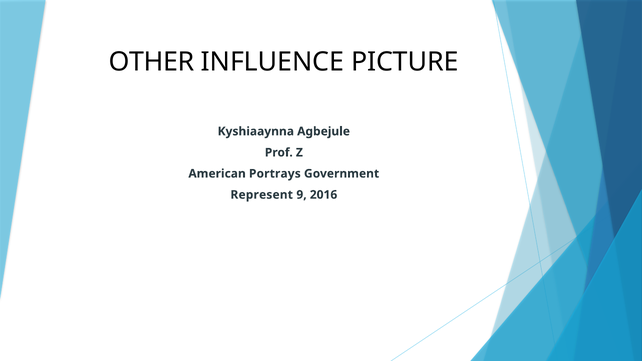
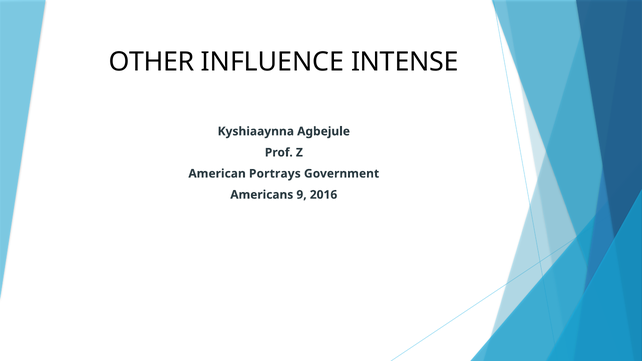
PICTURE: PICTURE -> INTENSE (405, 62)
Represent: Represent -> Americans (262, 195)
